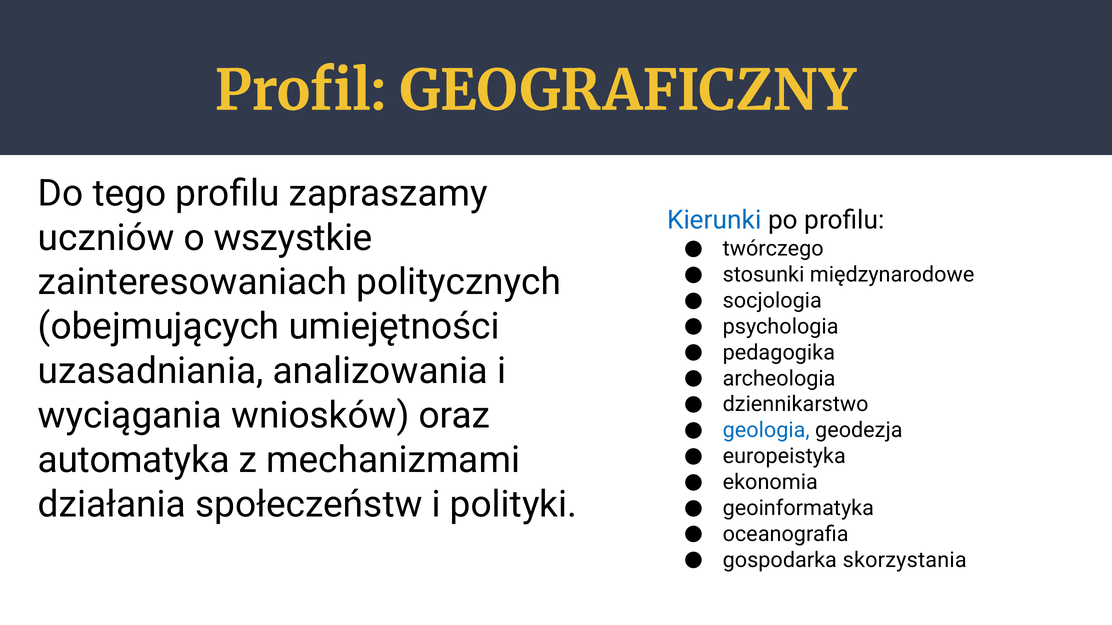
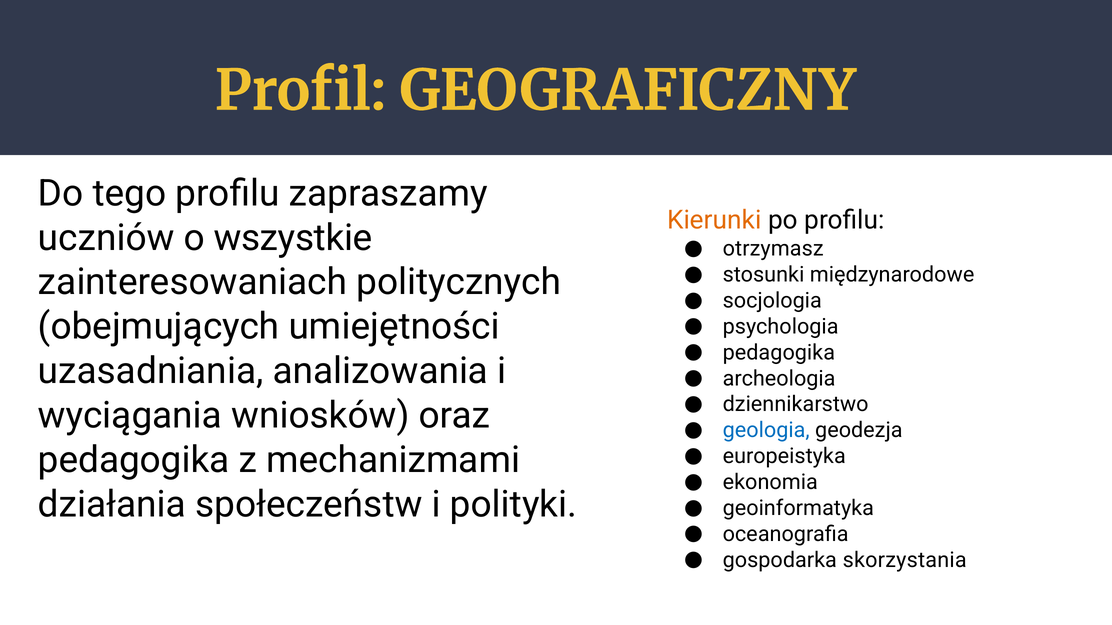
Kierunki colour: blue -> orange (714, 221)
twórczego: twórczego -> otrzymasz (773, 249)
automatyka: automatyka -> pedagogika (134, 460)
